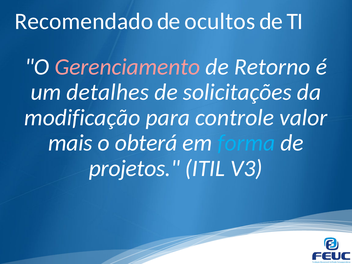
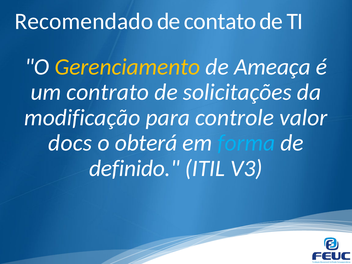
ocultos: ocultos -> contato (220, 21)
Gerenciamento colour: pink -> yellow (127, 67)
Retorno: Retorno -> Ameaça (272, 67)
detalhes: detalhes -> contrato (108, 92)
mais: mais -> docs (70, 143)
projetos: projetos -> definido (134, 168)
